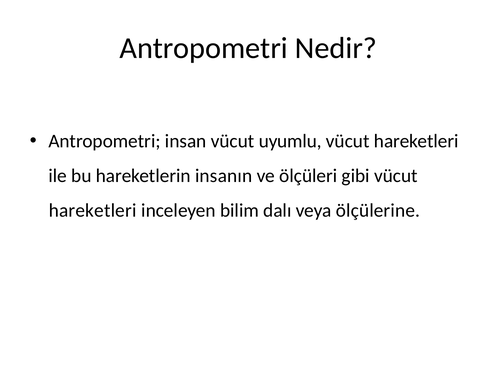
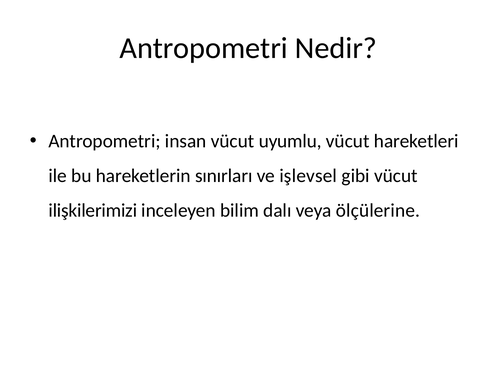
insanın: insanın -> sınırları (224, 176)
ölçüleri: ölçüleri -> işlevsel (308, 176)
hareketleri: hareketleri -> ilişkilerimizi (93, 210)
